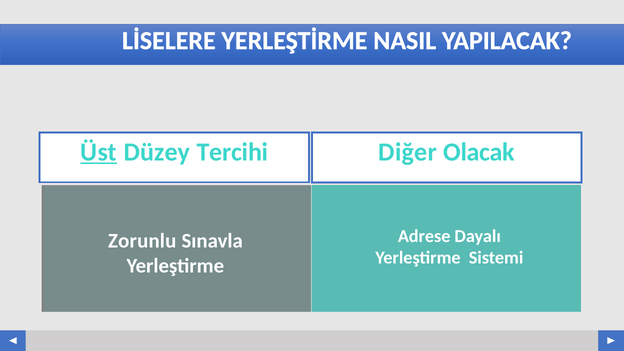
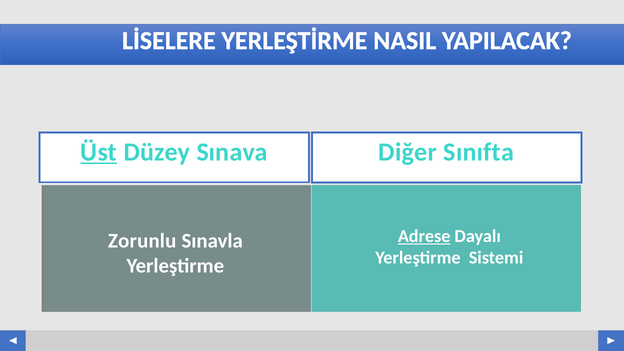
Tercihi: Tercihi -> Sınava (232, 152)
Olacak: Olacak -> Sınıfta (479, 152)
Adrese underline: none -> present (424, 236)
